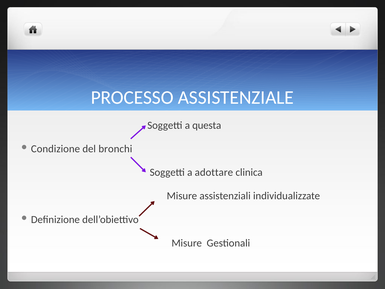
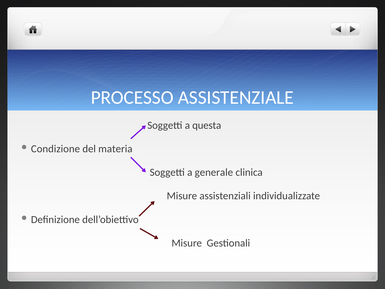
bronchi: bronchi -> materia (115, 149)
adottare: adottare -> generale (214, 172)
